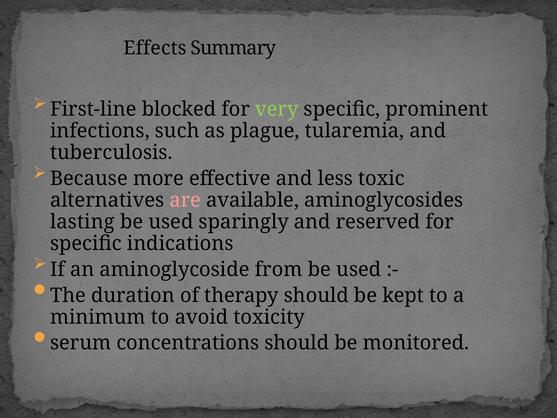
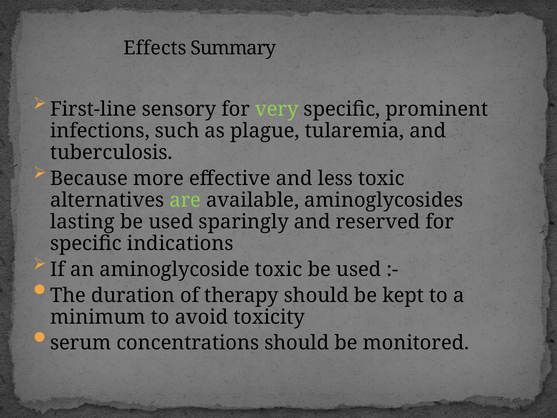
blocked: blocked -> sensory (179, 109)
are colour: pink -> light green (185, 200)
aminoglycoside from: from -> toxic (279, 269)
